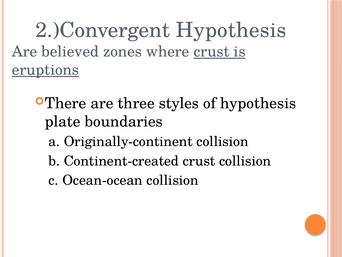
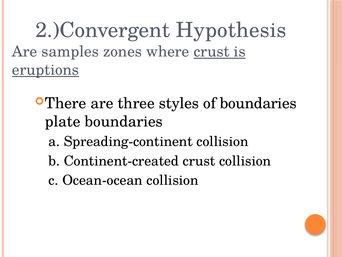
believed: believed -> samples (70, 51)
of hypothesis: hypothesis -> boundaries (258, 103)
Originally-continent: Originally-continent -> Spreading-continent (128, 141)
